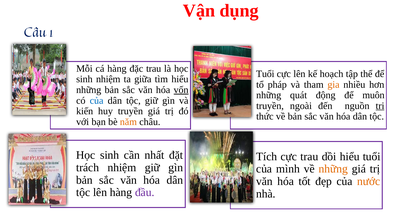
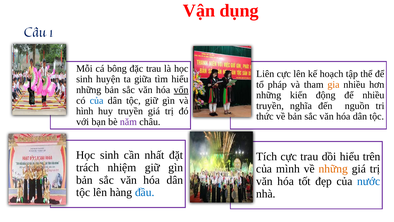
cá hàng: hàng -> bông (117, 68)
Tuổi: Tuổi -> Liên (265, 74)
sinh nhiệm: nhiệm -> huyện (108, 79)
quát: quát -> kiến (299, 95)
để muôn: muôn -> nhiều (373, 95)
ngoài: ngoài -> nghĩa (301, 106)
tri underline: present -> none (380, 106)
kiến: kiến -> hình (85, 111)
năm colour: orange -> purple (128, 122)
hiểu tuổi: tuổi -> trên (372, 156)
nước colour: orange -> blue (369, 181)
đầu colour: purple -> blue (145, 192)
